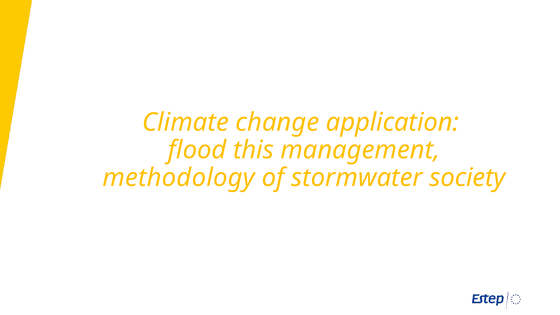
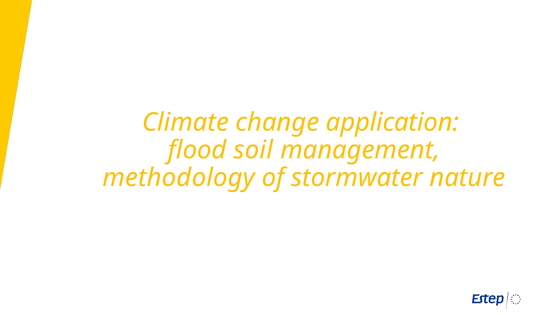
this: this -> soil (253, 150)
society: society -> nature (467, 178)
